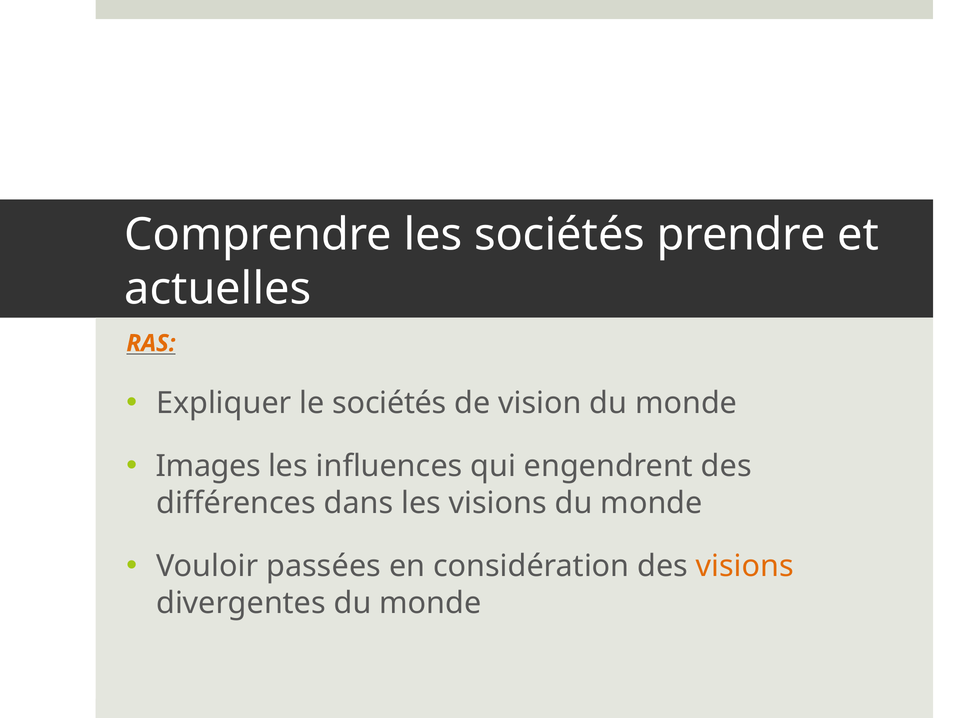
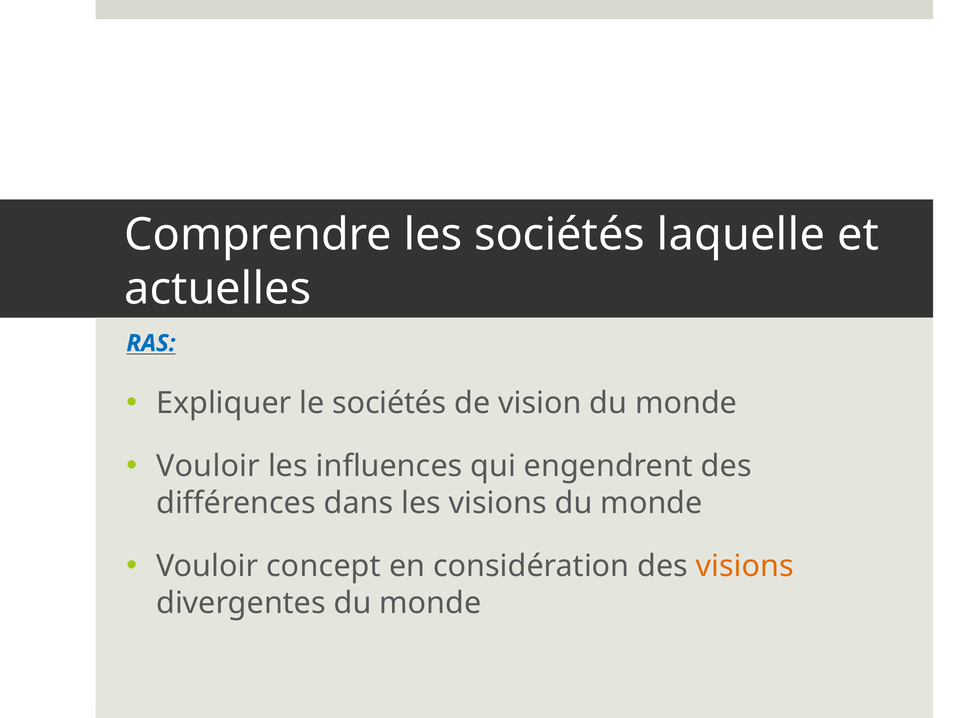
prendre: prendre -> laquelle (741, 235)
RAS colour: orange -> blue (151, 343)
Images: Images -> Vouloir (208, 466)
passées: passées -> concept (324, 566)
